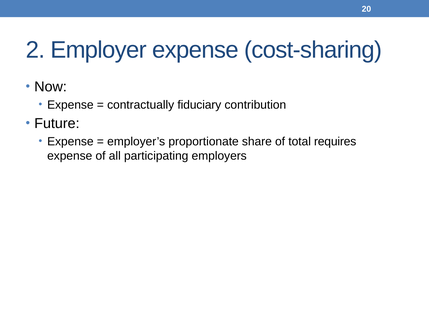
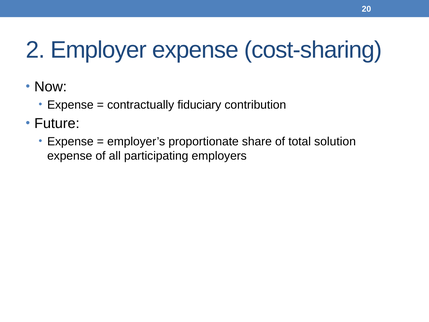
requires: requires -> solution (335, 141)
